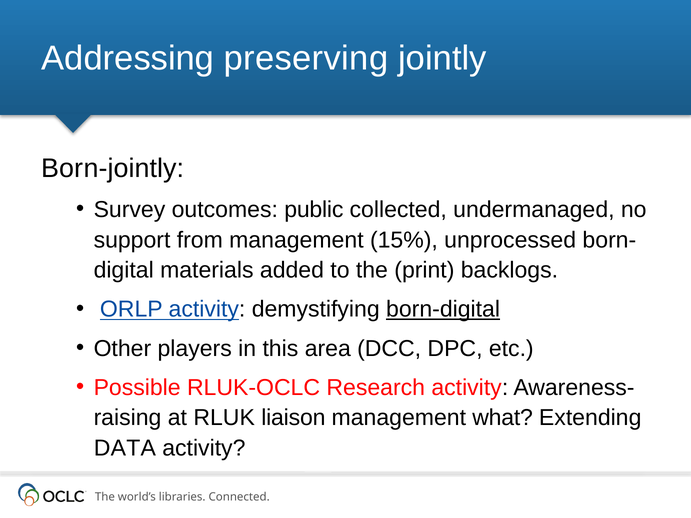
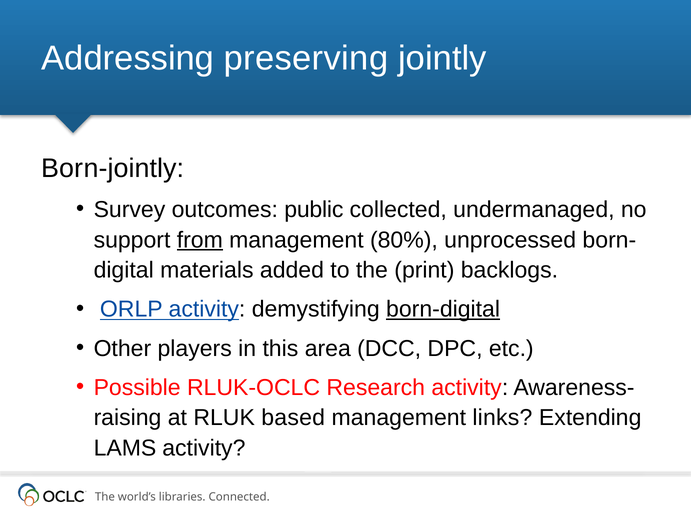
from underline: none -> present (200, 240)
15%: 15% -> 80% (404, 240)
liaison: liaison -> based (293, 418)
what: what -> links (502, 418)
DATA: DATA -> LAMS (125, 448)
